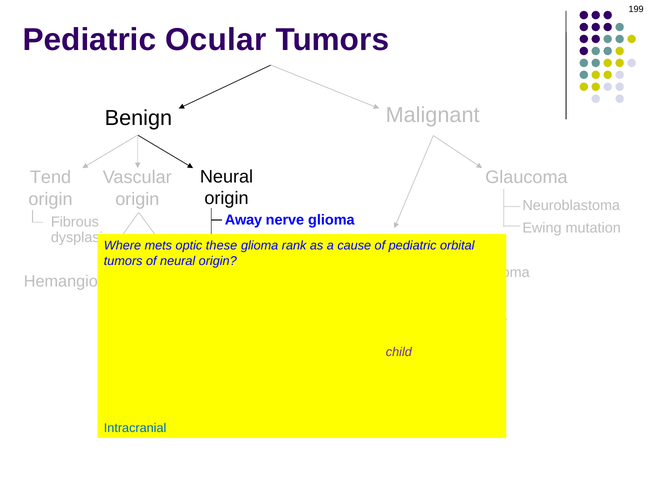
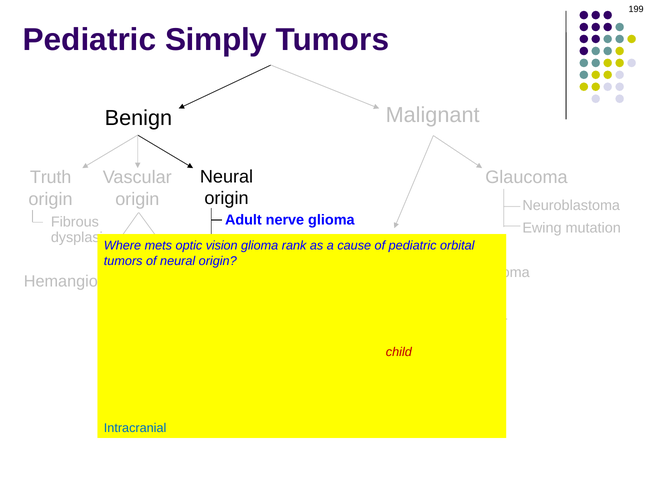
Ocular: Ocular -> Simply (216, 40)
Tend: Tend -> Truth (51, 177)
Away: Away -> Adult (243, 220)
these: these -> vision (222, 245)
child colour: purple -> red (399, 352)
